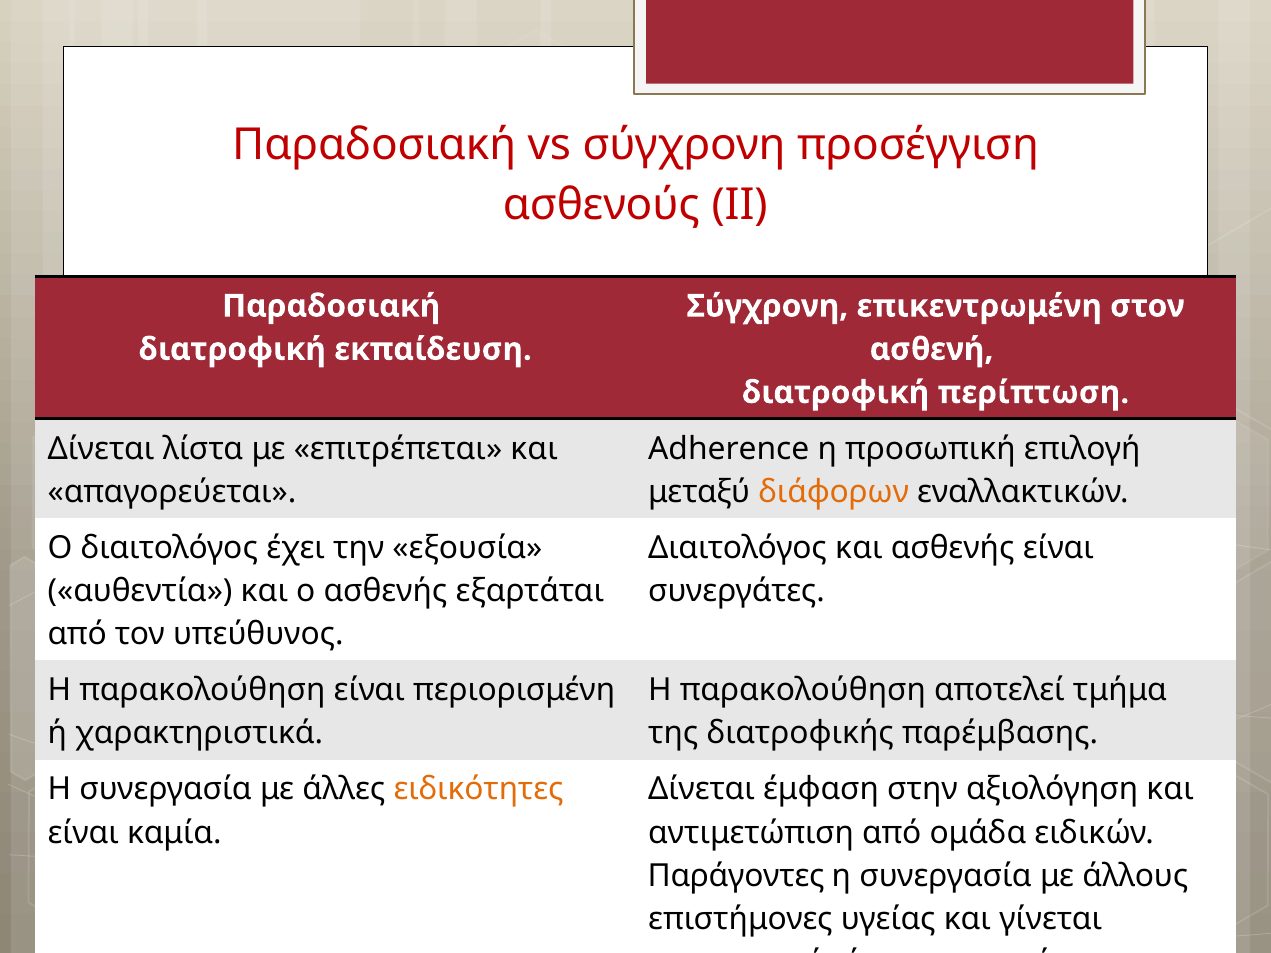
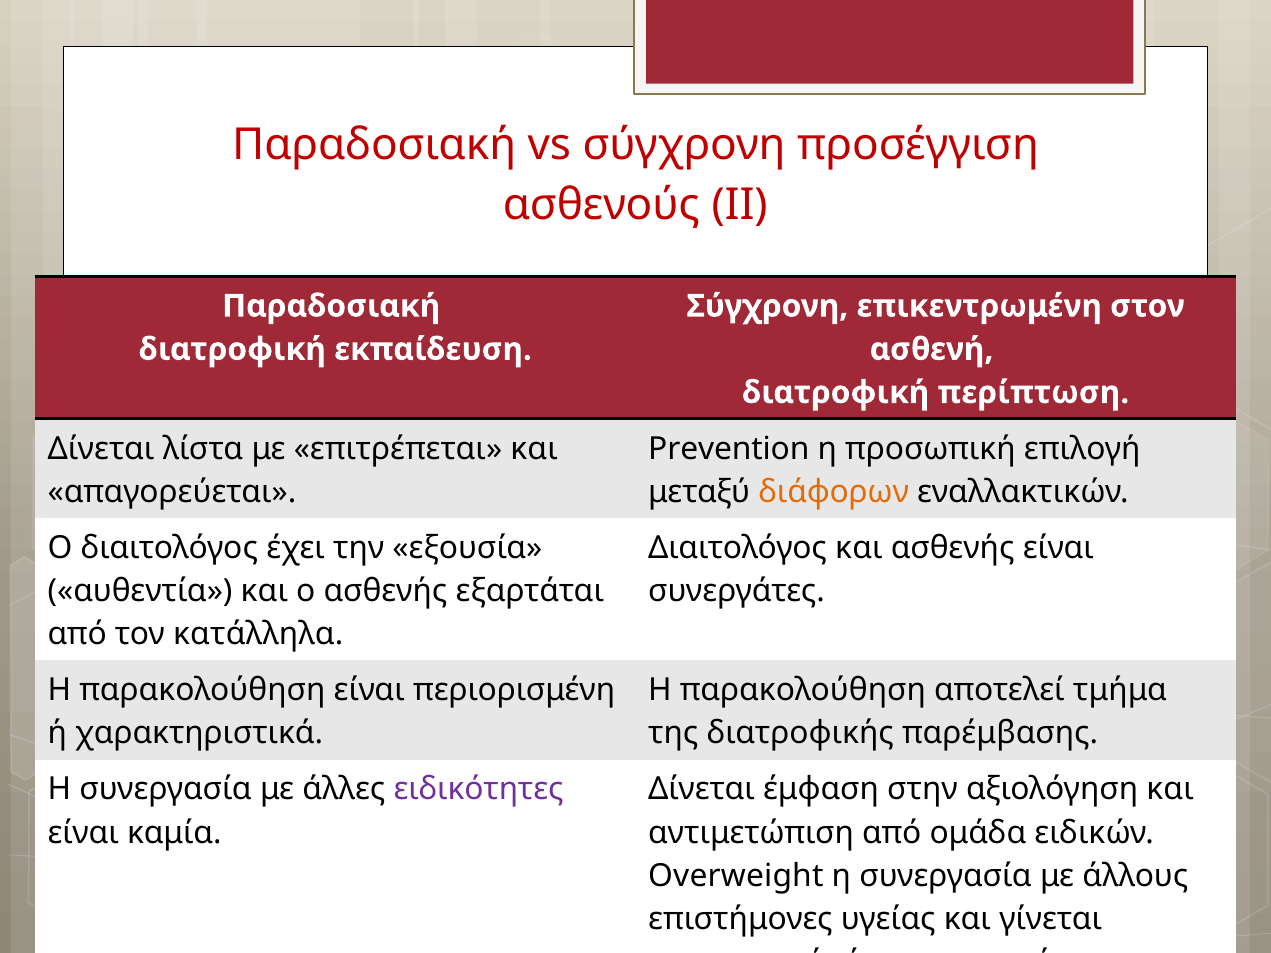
Adherence: Adherence -> Prevention (729, 449)
υπεύθυνος: υπεύθυνος -> κατάλληλα (258, 634)
ειδικότητες colour: orange -> purple (479, 790)
Παράγοντες: Παράγοντες -> Overweight (736, 876)
